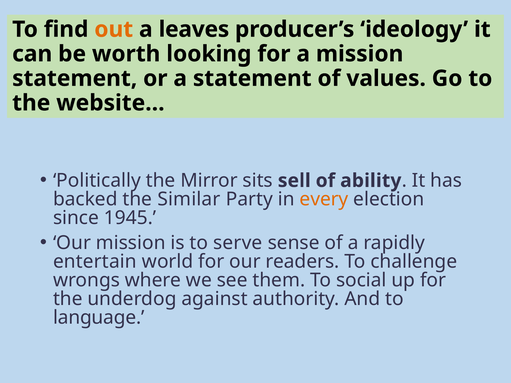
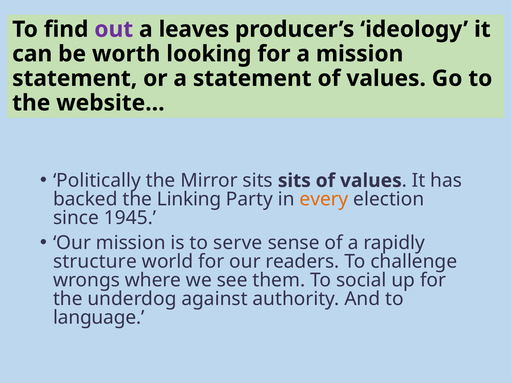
out colour: orange -> purple (114, 29)
sits sell: sell -> sits (294, 181)
ability: ability -> values (371, 181)
Similar: Similar -> Linking (189, 199)
entertain: entertain -> structure (95, 262)
